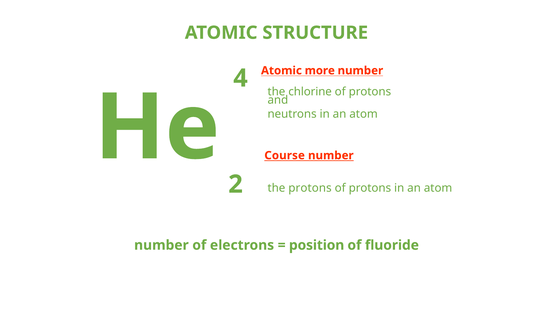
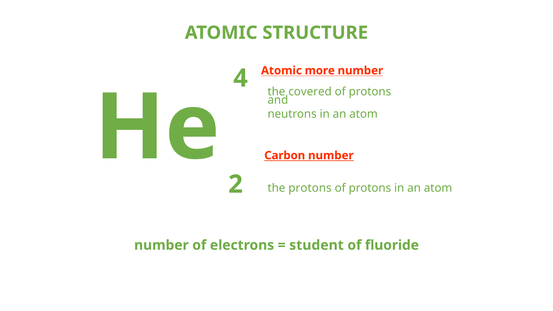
chlorine: chlorine -> covered (310, 92)
Course: Course -> Carbon (285, 155)
position: position -> student (316, 245)
